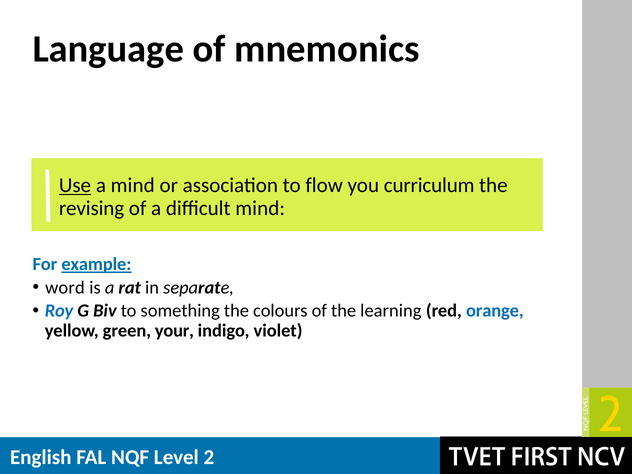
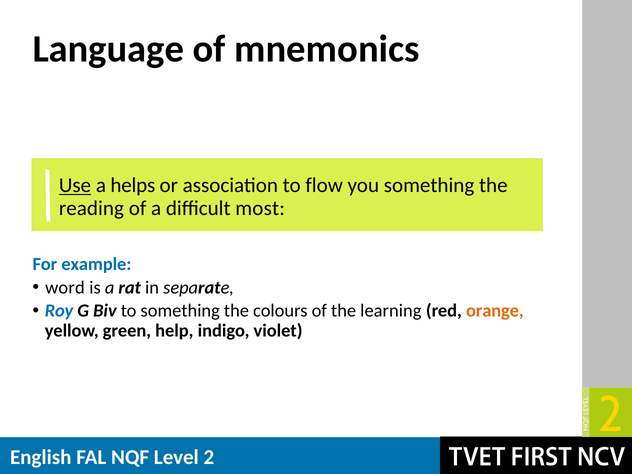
a mind: mind -> helps (133, 186)
you curriculum: curriculum -> something (429, 186)
revising: revising -> reading (91, 208)
difficult mind: mind -> most (260, 208)
example underline: present -> none (96, 264)
orange colour: blue -> orange (495, 311)
your: your -> help (174, 331)
